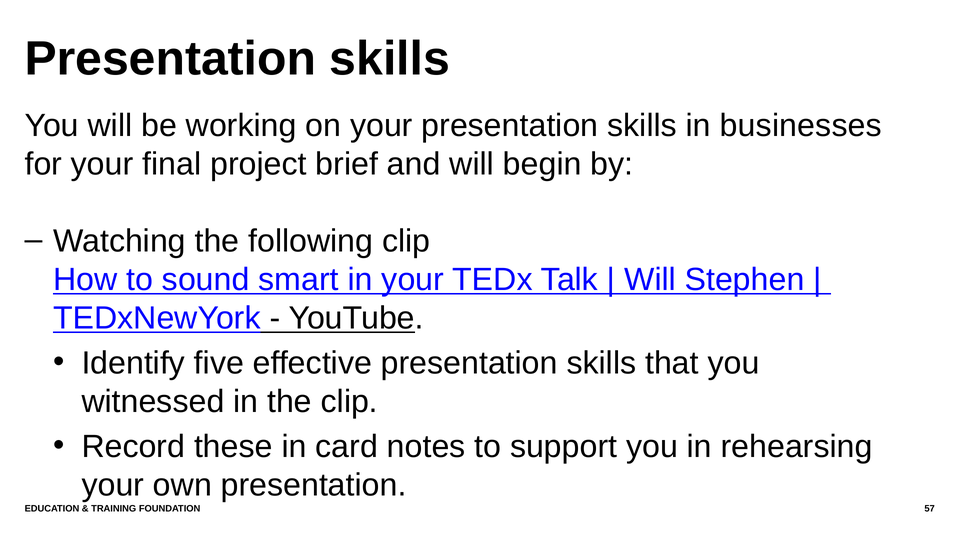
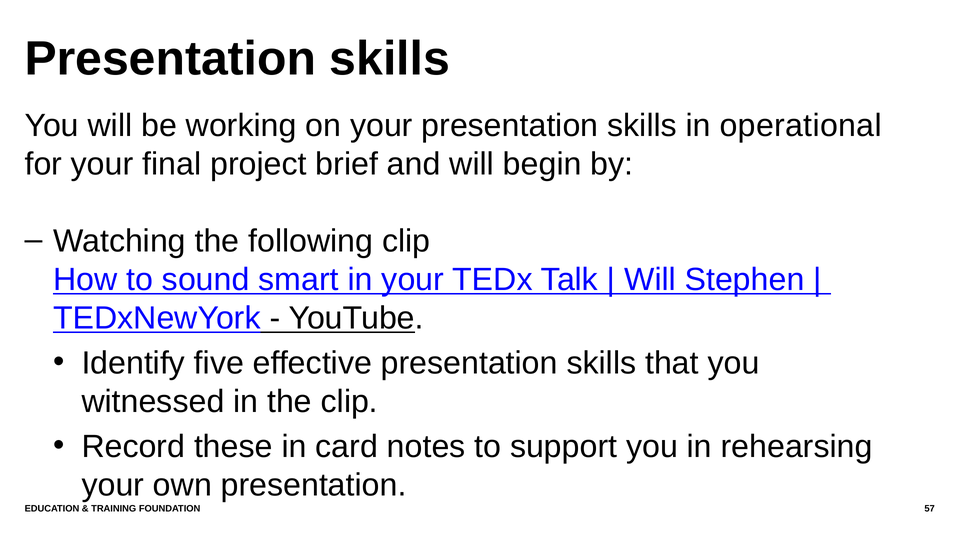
businesses: businesses -> operational (801, 126)
